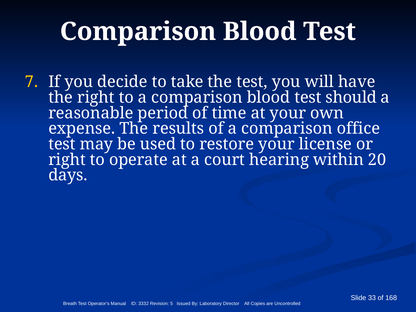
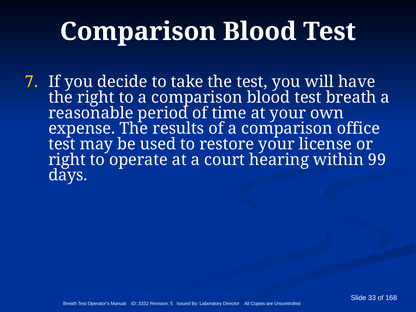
test should: should -> breath (351, 98)
20: 20 -> 99 (377, 160)
